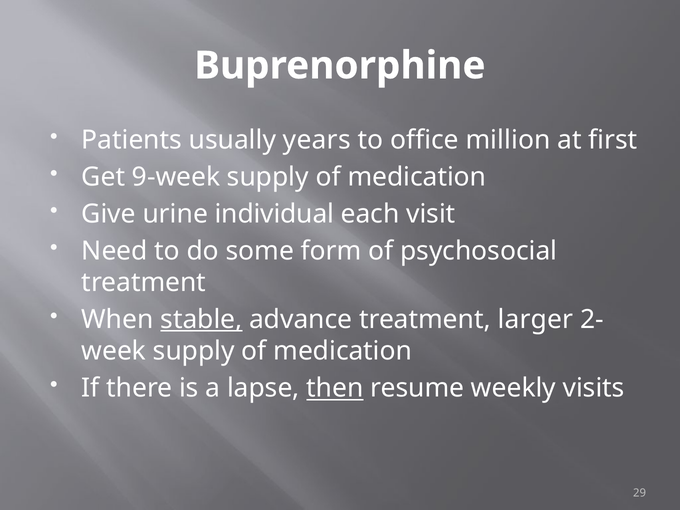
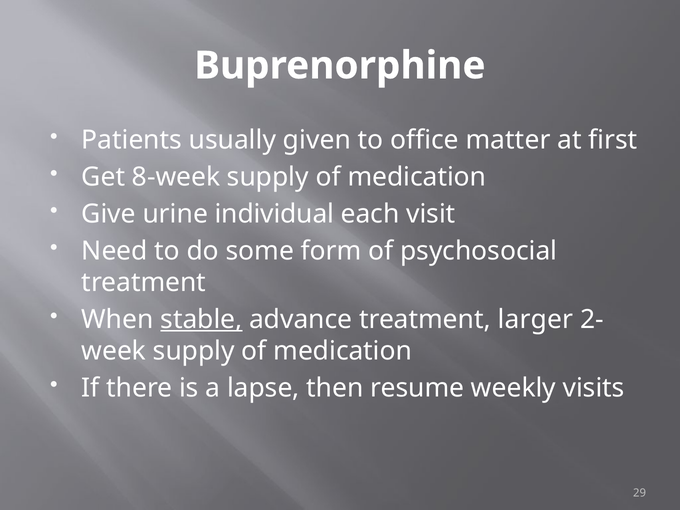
years: years -> given (317, 140)
million: million -> matter (508, 140)
9-week: 9-week -> 8-week (176, 177)
then underline: present -> none (335, 388)
